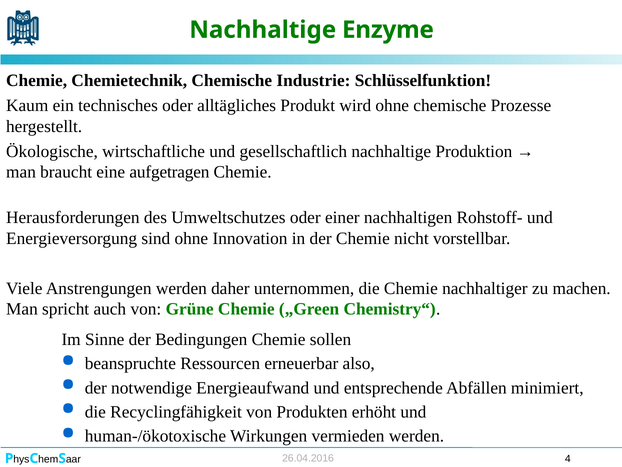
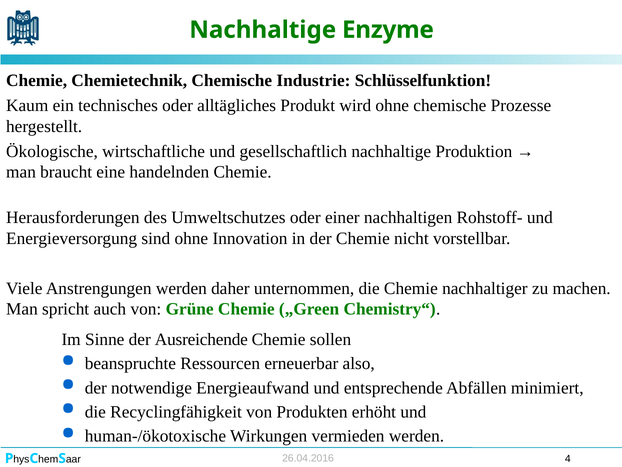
aufgetragen: aufgetragen -> handelnden (169, 172)
Bedingungen: Bedingungen -> Ausreichende (201, 339)
